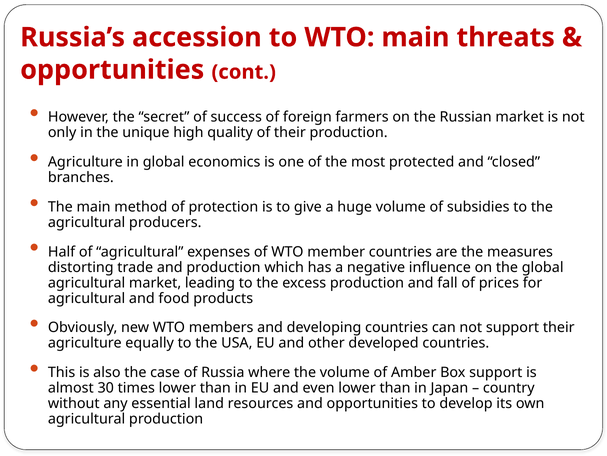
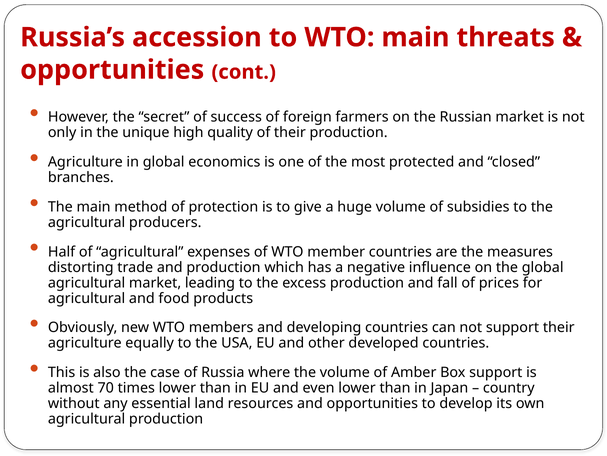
30: 30 -> 70 (106, 387)
